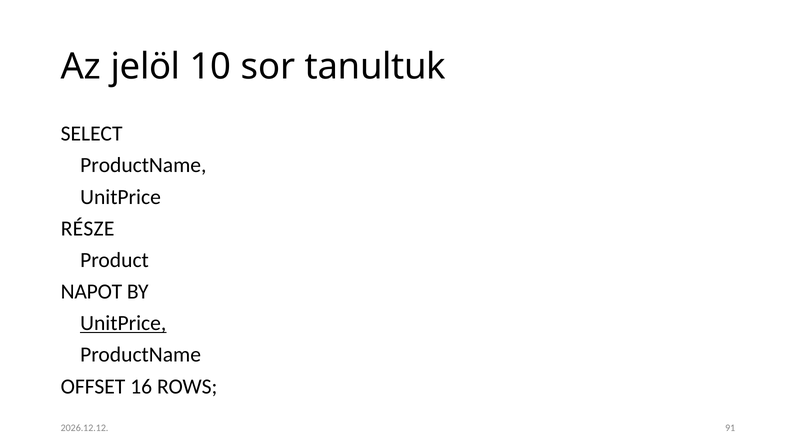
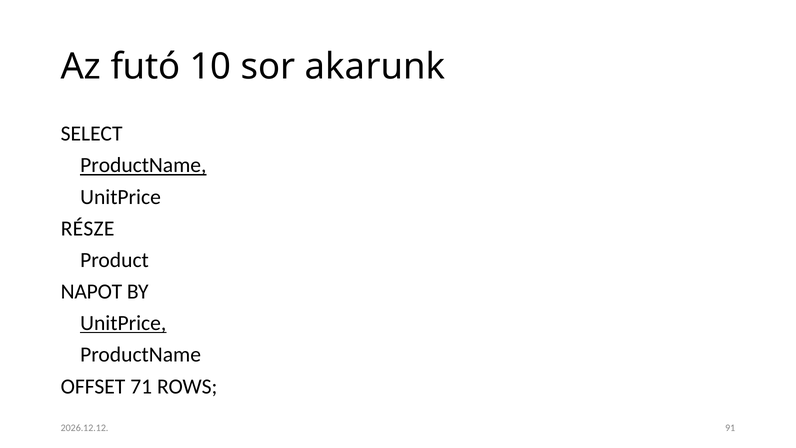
jelöl: jelöl -> futó (145, 67)
tanultuk: tanultuk -> akarunk (375, 67)
ProductName underline: none -> present (143, 165)
16: 16 -> 71 (141, 386)
